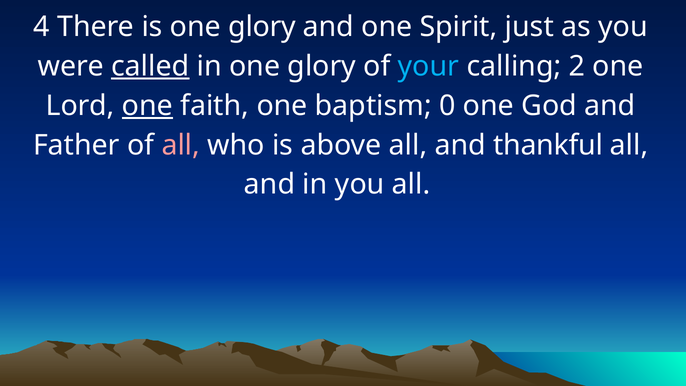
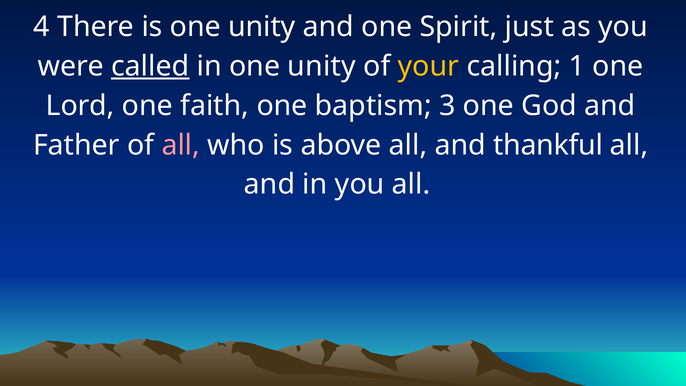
is one glory: glory -> unity (262, 27)
in one glory: glory -> unity (322, 66)
your colour: light blue -> yellow (429, 66)
2: 2 -> 1 (577, 66)
one underline: present -> none (147, 106)
0: 0 -> 3 (447, 106)
